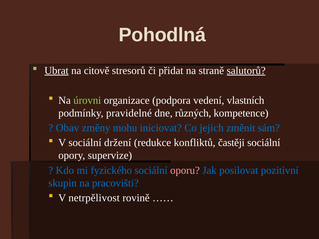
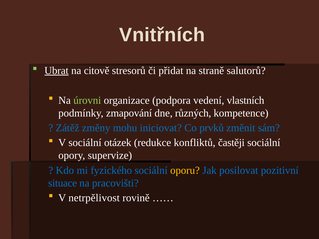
Pohodlná: Pohodlná -> Vnitřních (162, 35)
salutorů underline: present -> none (246, 71)
pravidelné: pravidelné -> zmapování (129, 113)
Obav: Obav -> Zátěž (68, 128)
jejich: jejich -> prvků (212, 128)
držení: držení -> otázek (118, 143)
oporu colour: pink -> yellow (185, 171)
skupin: skupin -> situace (63, 183)
